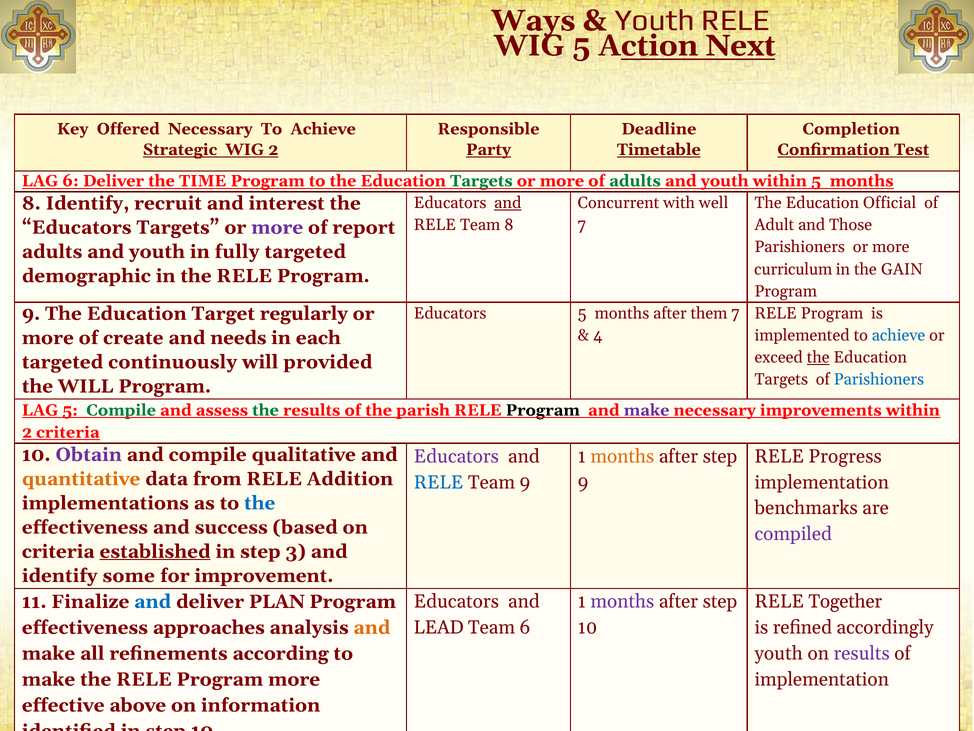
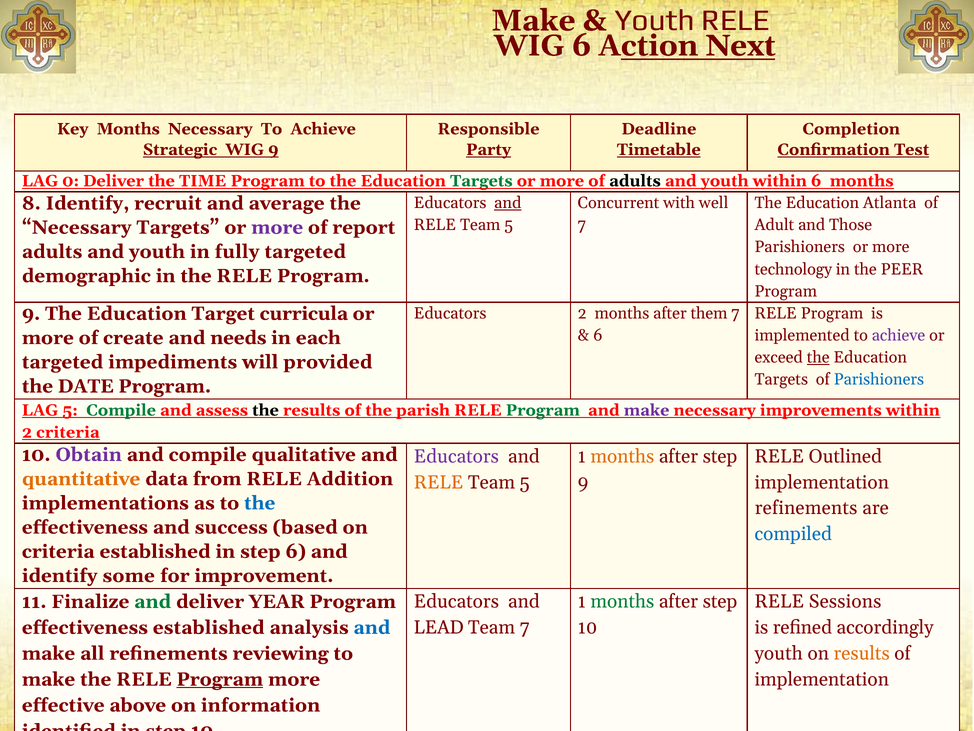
Ways: Ways -> Make (534, 21)
WIG 5: 5 -> 6 (582, 46)
Key Offered: Offered -> Months (128, 129)
WIG 2: 2 -> 9 (273, 149)
LAG 6: 6 -> 0 (71, 181)
adults colour: green -> black (635, 181)
within 5: 5 -> 6 (816, 181)
interest: interest -> average (287, 203)
Official: Official -> Atlanta (890, 203)
Educators: Educators -> Necessary (77, 227)
8: 8 -> 5 (509, 225)
curriculum: curriculum -> technology (793, 269)
GAIN: GAIN -> PEER (902, 269)
regularly: regularly -> curricula (304, 313)
Educators 5: 5 -> 2 (582, 313)
4: 4 -> 6 (598, 335)
achieve colour: blue -> purple (899, 335)
continuously: continuously -> impediments (173, 362)
the WILL: WILL -> DATE (86, 386)
the colour: green -> black (266, 410)
Program colour: black -> green (543, 410)
Progress: Progress -> Outlined (845, 456)
RELE colour: blue -> orange (439, 482)
9: 9 -> 5 (525, 482)
benchmarks: benchmarks -> refinements (806, 508)
compiled colour: purple -> blue (793, 534)
established underline: present -> none (155, 551)
step 3: 3 -> 6 (296, 551)
and colour: blue -> green (153, 601)
PLAN: PLAN -> YEAR (277, 601)
months colour: purple -> green (622, 601)
Together: Together -> Sessions (845, 601)
effectiveness approaches: approaches -> established (209, 627)
and colour: orange -> blue (372, 627)
Team 6: 6 -> 7 (525, 627)
according: according -> reviewing (281, 653)
results colour: purple -> orange (862, 653)
Program underline: none -> present (220, 679)
